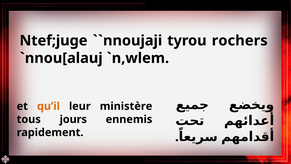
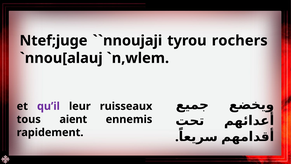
qu’il colour: orange -> purple (48, 106)
ministère: ministère -> ruisseaux (126, 106)
jours: jours -> aient (73, 119)
